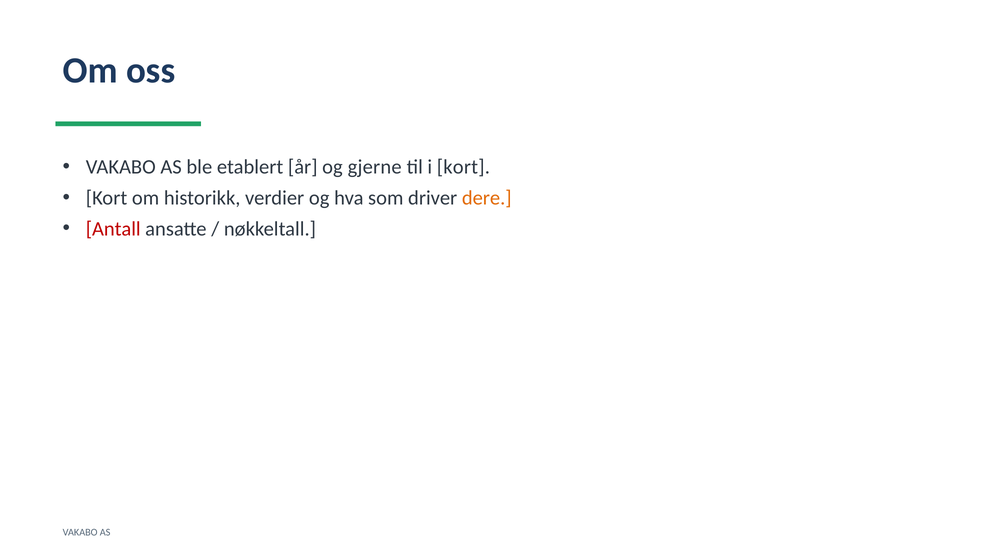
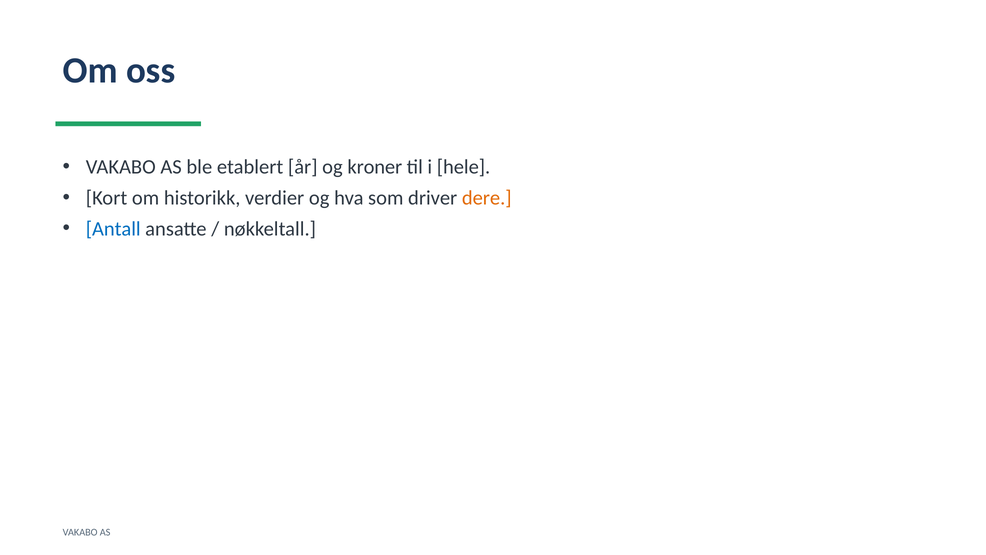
gjerne: gjerne -> kroner (375, 167)
i kort: kort -> hele (464, 167)
Antall colour: red -> blue (113, 229)
